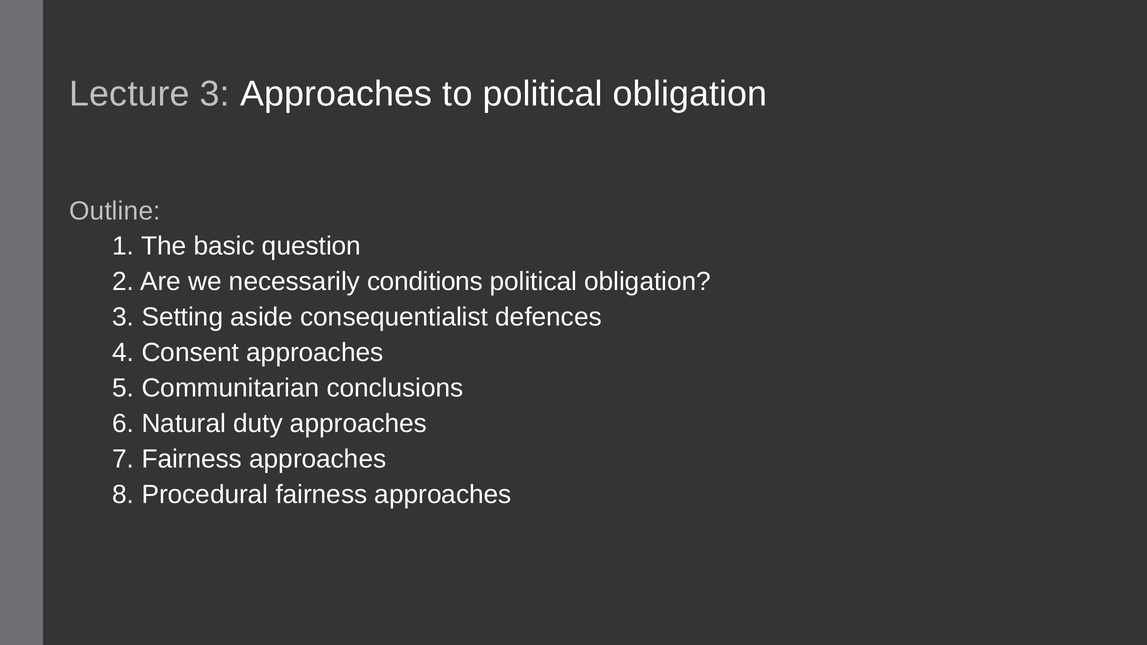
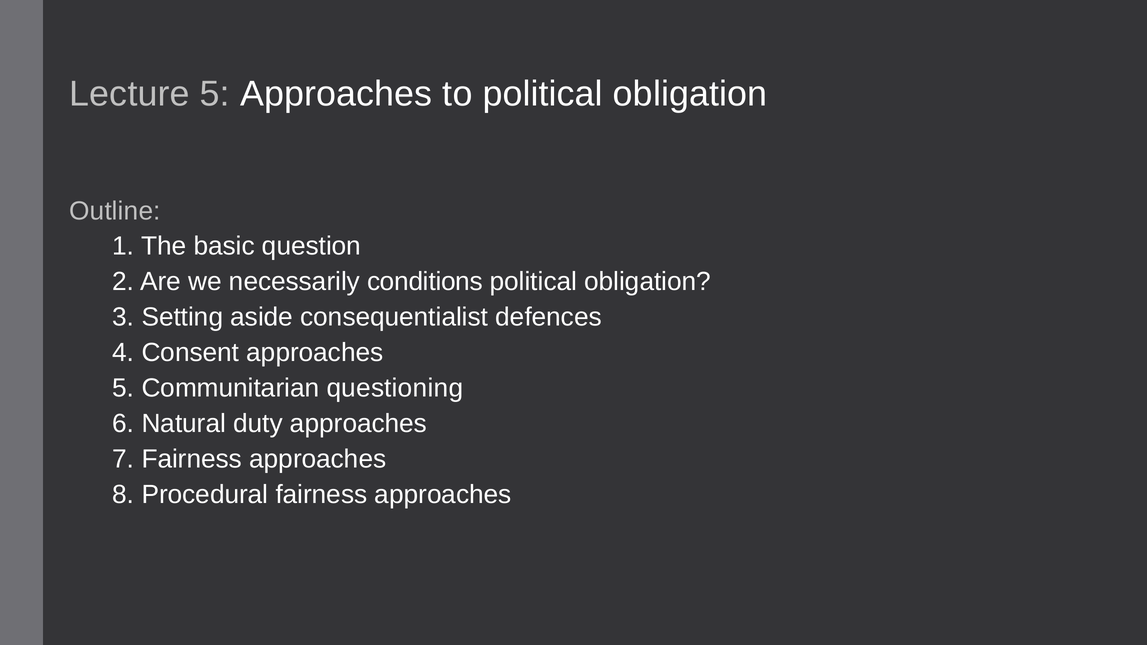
Lecture 3: 3 -> 5 (215, 94)
conclusions: conclusions -> questioning (395, 388)
